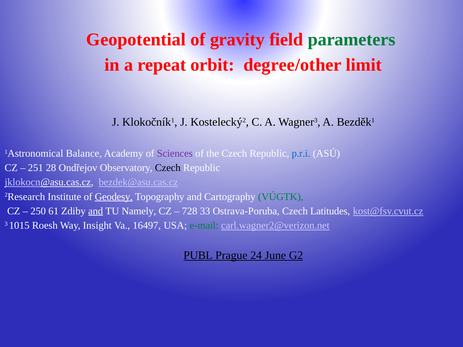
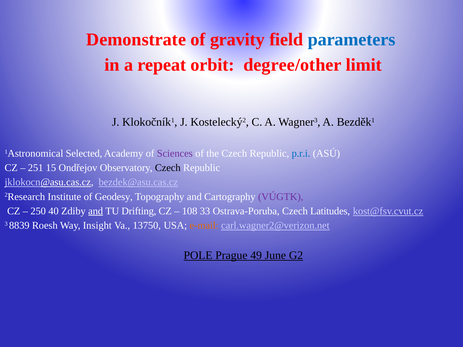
Geopotential: Geopotential -> Demonstrate (136, 40)
parameters colour: green -> blue (352, 40)
Balance: Balance -> Selected (84, 154)
28: 28 -> 15 (51, 168)
Geodesy underline: present -> none (114, 197)
VÚGTK colour: green -> purple (281, 197)
61: 61 -> 40 (54, 211)
Namely: Namely -> Drifting (139, 211)
728: 728 -> 108 (190, 211)
1015: 1015 -> 8839 (19, 226)
16497: 16497 -> 13750 (147, 226)
e-mail colour: green -> orange (204, 226)
PUBL: PUBL -> POLE (198, 255)
24: 24 -> 49 (256, 255)
